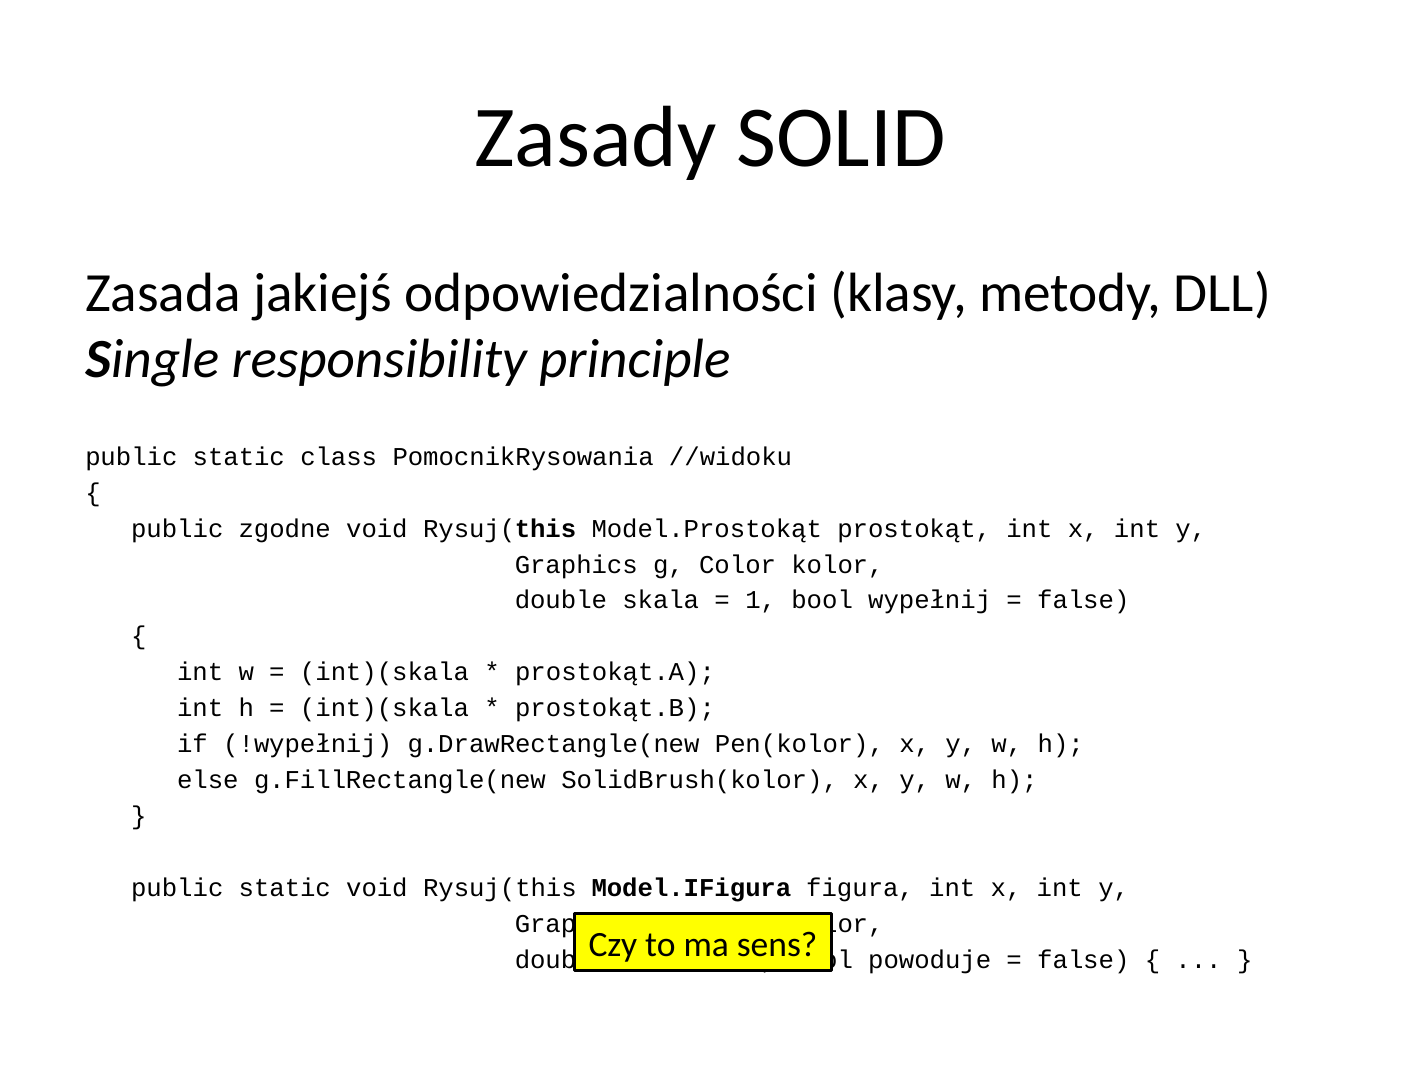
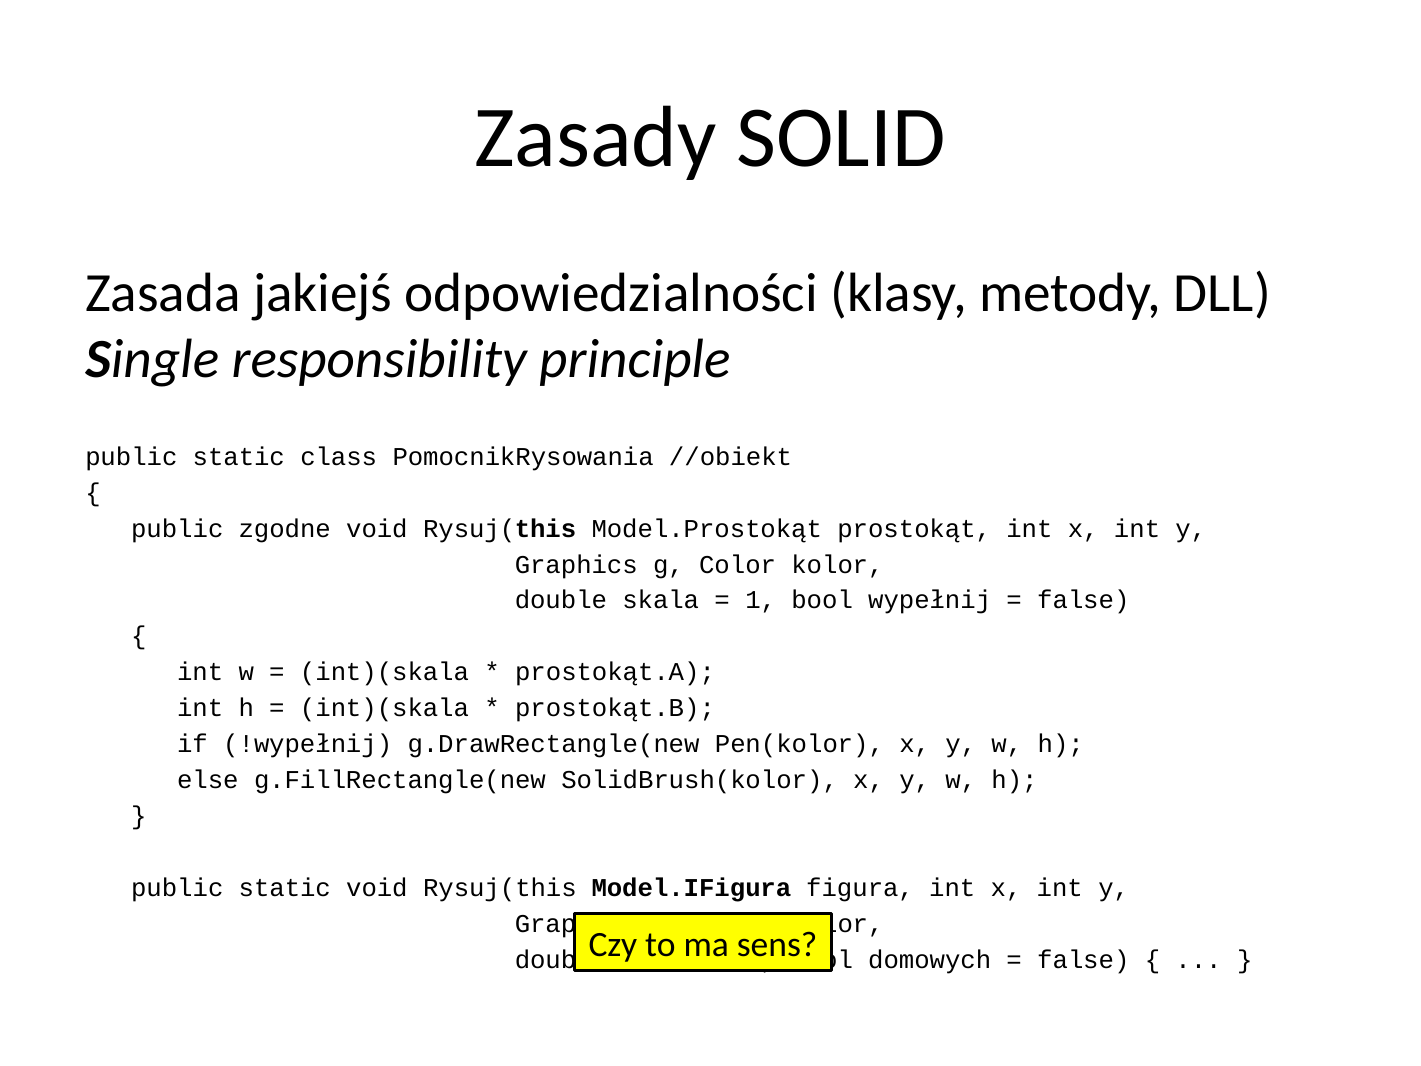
//widoku: //widoku -> //obiekt (731, 456)
powoduje: powoduje -> domowych (930, 960)
